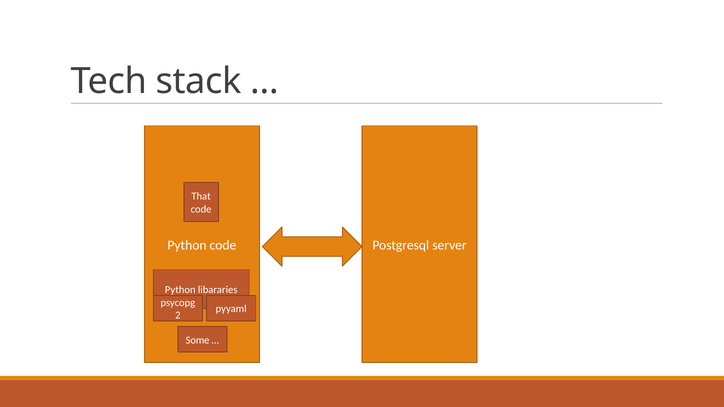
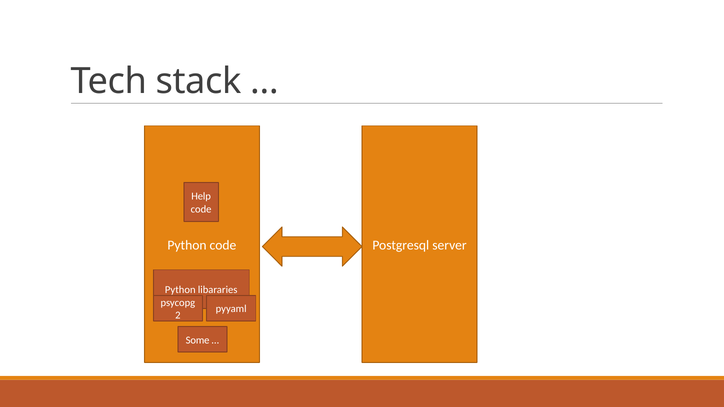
That: That -> Help (201, 197)
